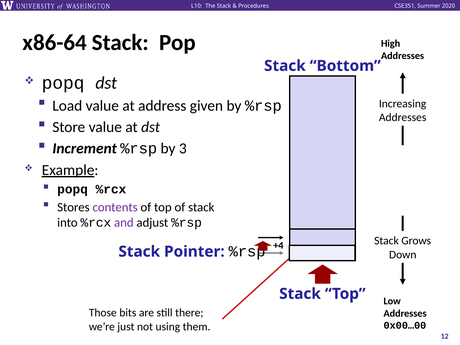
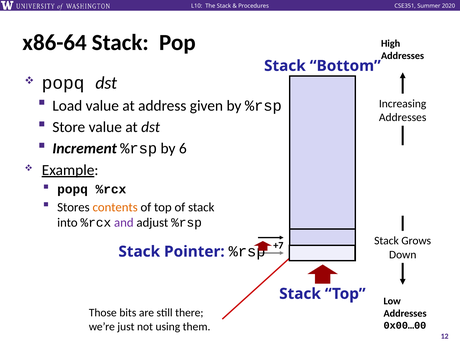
3: 3 -> 6 (183, 149)
contents colour: purple -> orange (115, 207)
+4: +4 -> +7 (278, 246)
